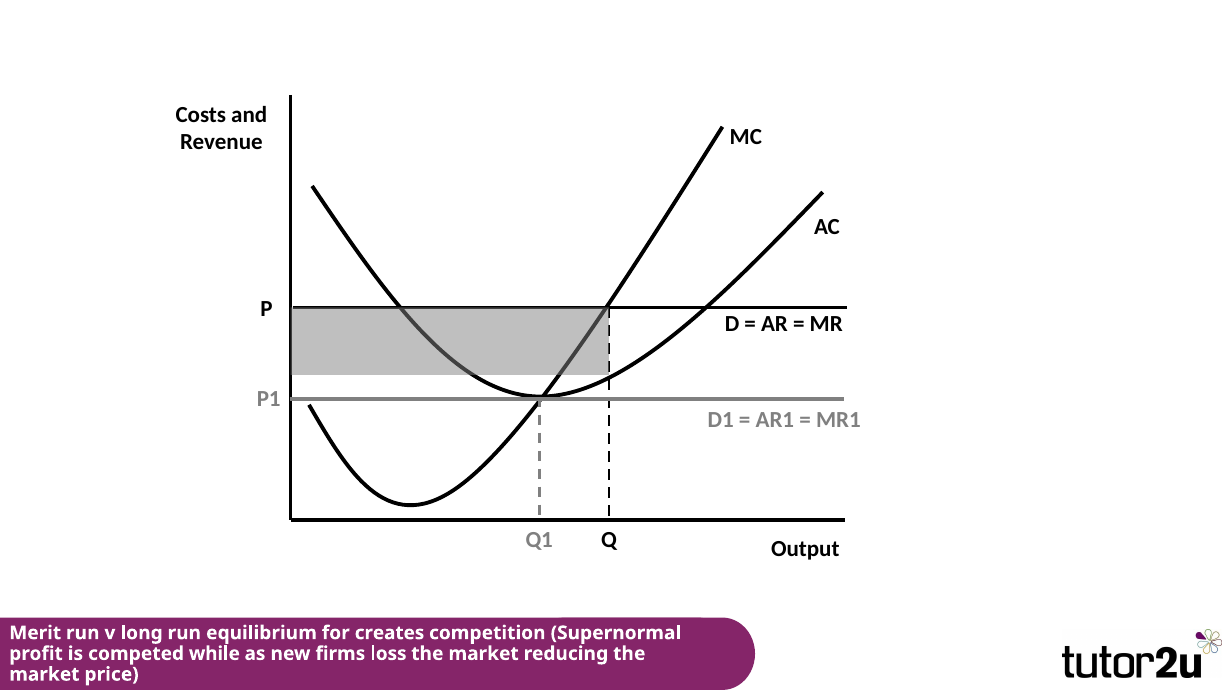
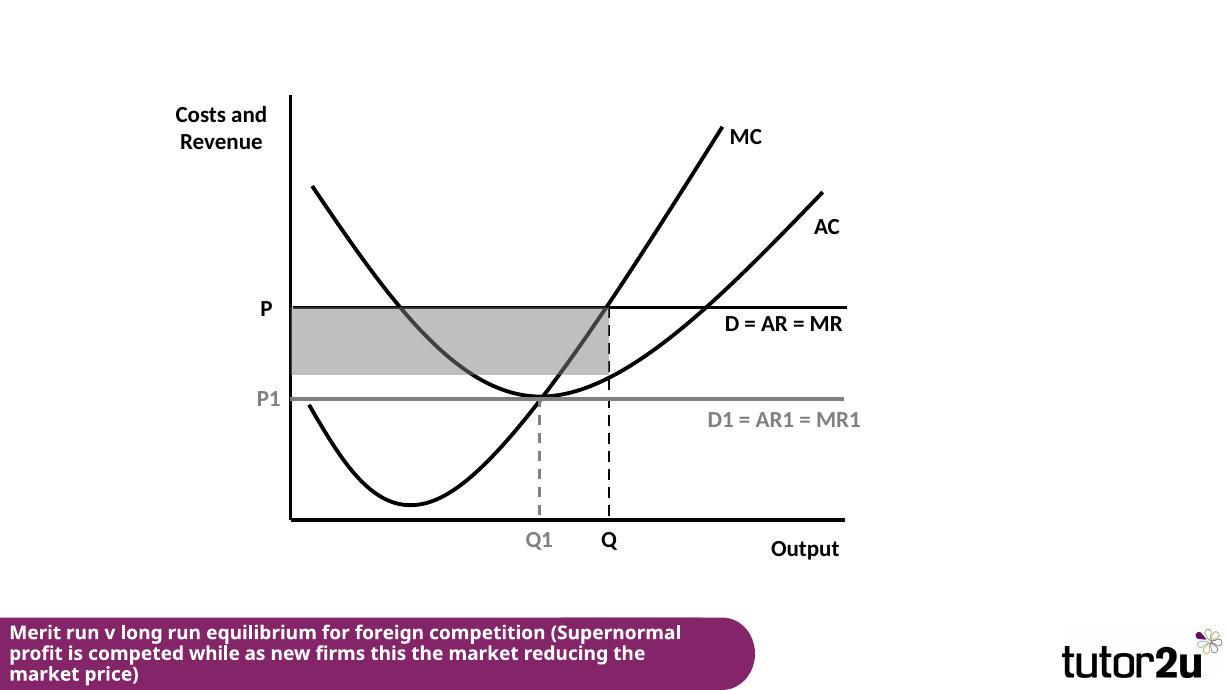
creates: creates -> foreign (389, 634)
loss: loss -> this (388, 654)
